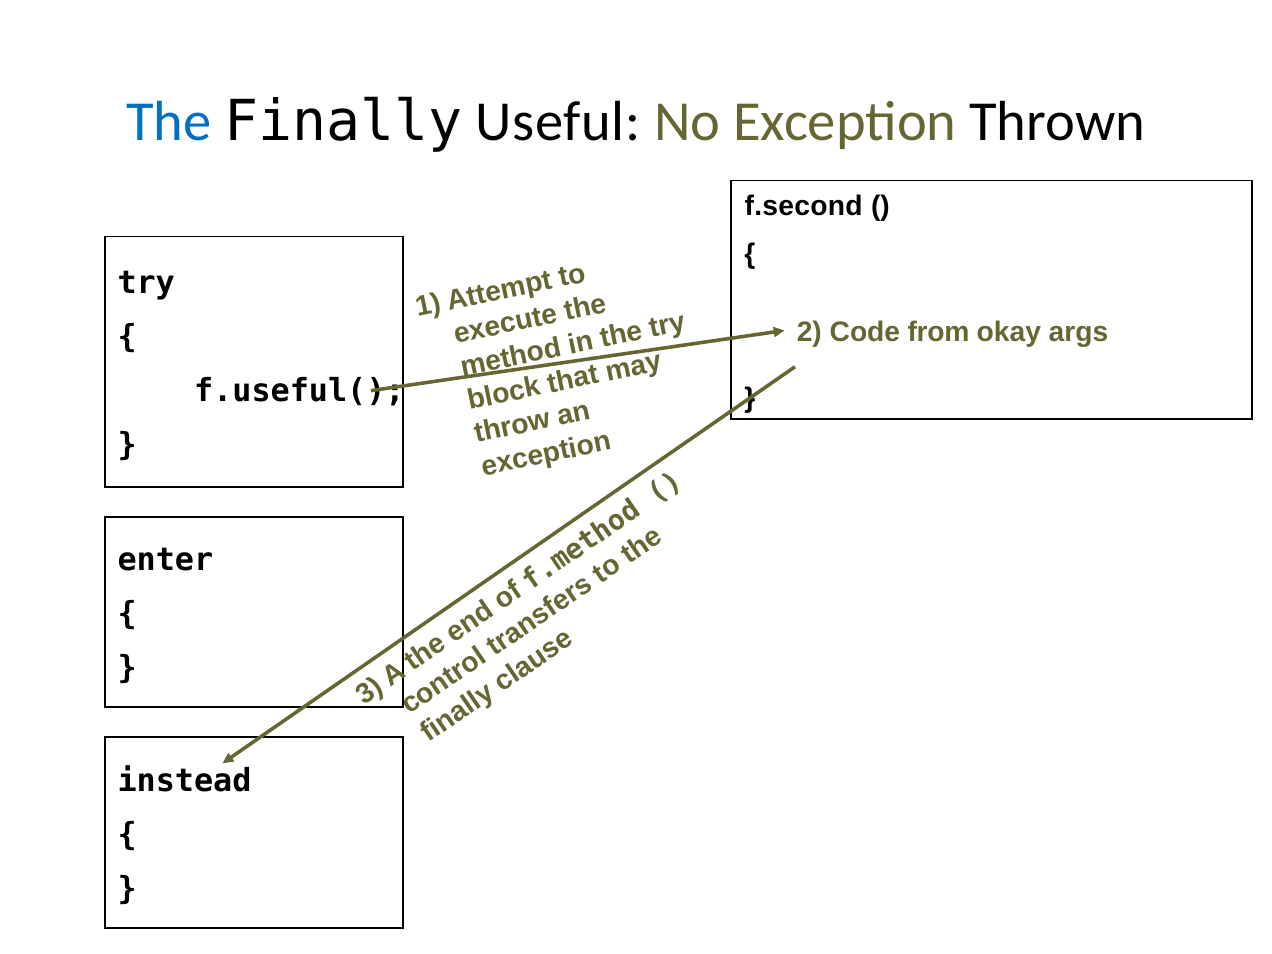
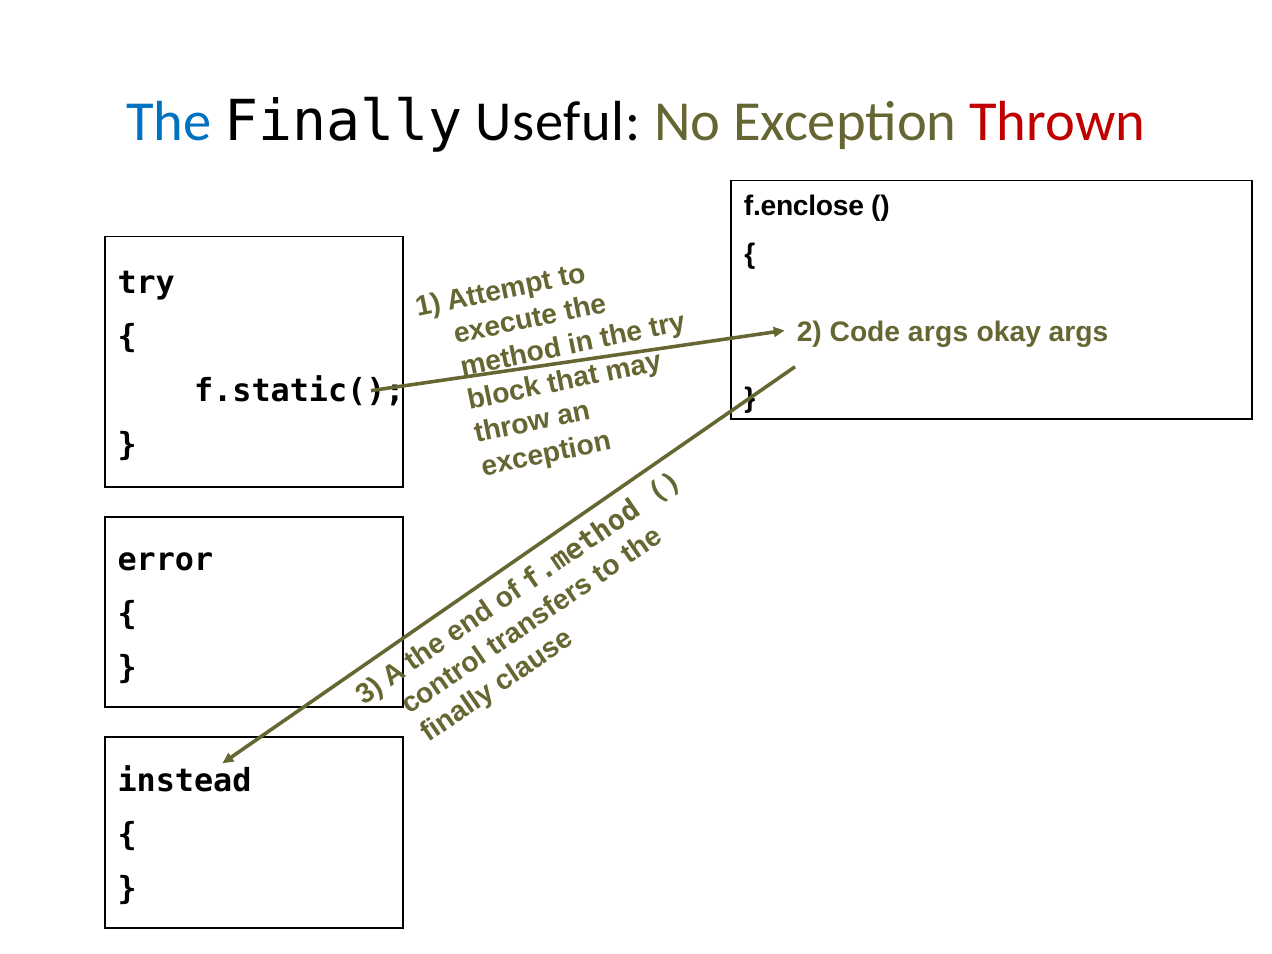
Thrown colour: black -> red (1057, 122)
f.second: f.second -> f.enclose (804, 206)
Code from: from -> args (938, 332)
f.useful(: f.useful( -> f.static( (299, 391)
enter: enter -> error (165, 560)
